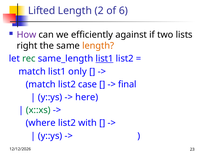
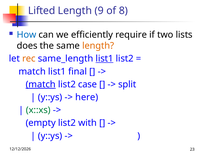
2: 2 -> 9 (99, 11)
6: 6 -> 8 (123, 11)
How colour: purple -> blue (26, 35)
against: against -> require (131, 35)
right: right -> does (27, 46)
rec colour: green -> orange (29, 59)
only: only -> final (78, 72)
match underline: none -> present (41, 84)
final: final -> split (127, 84)
where: where -> empty (41, 123)
